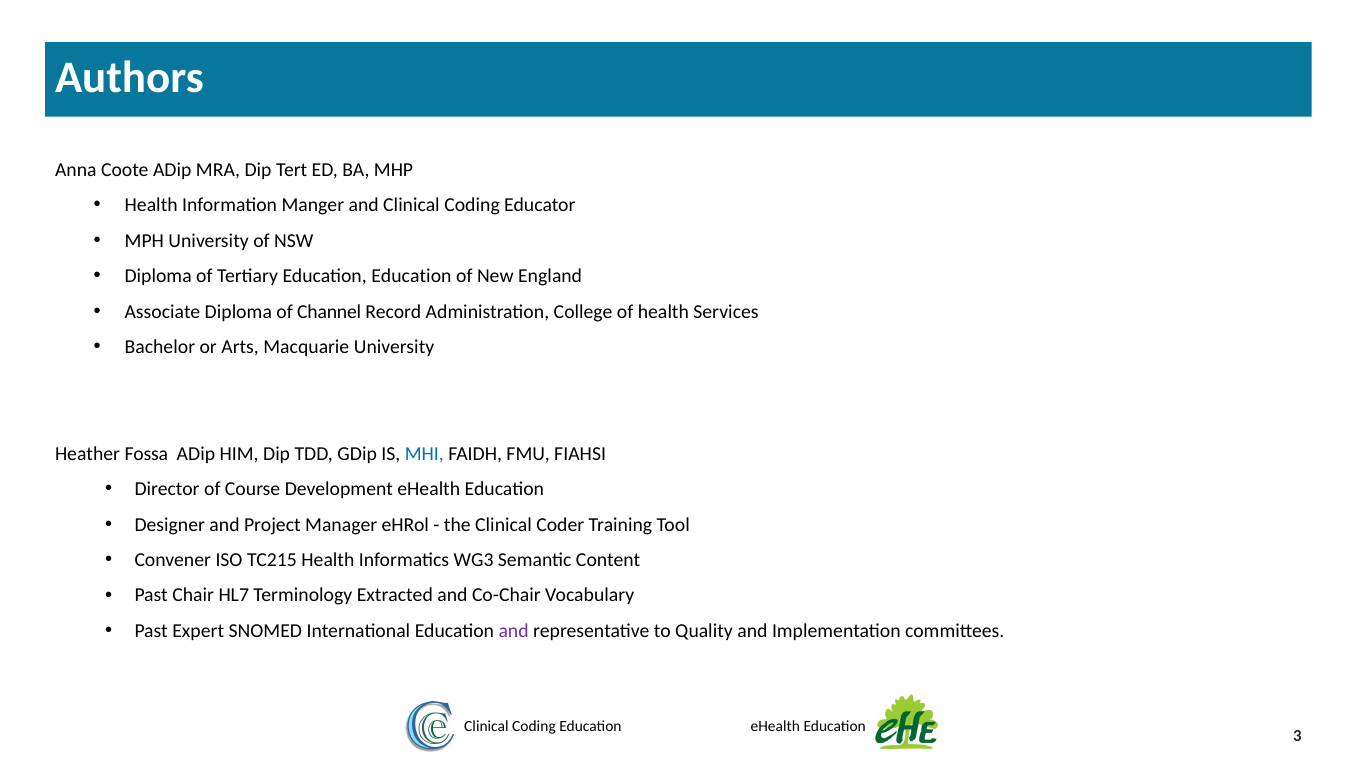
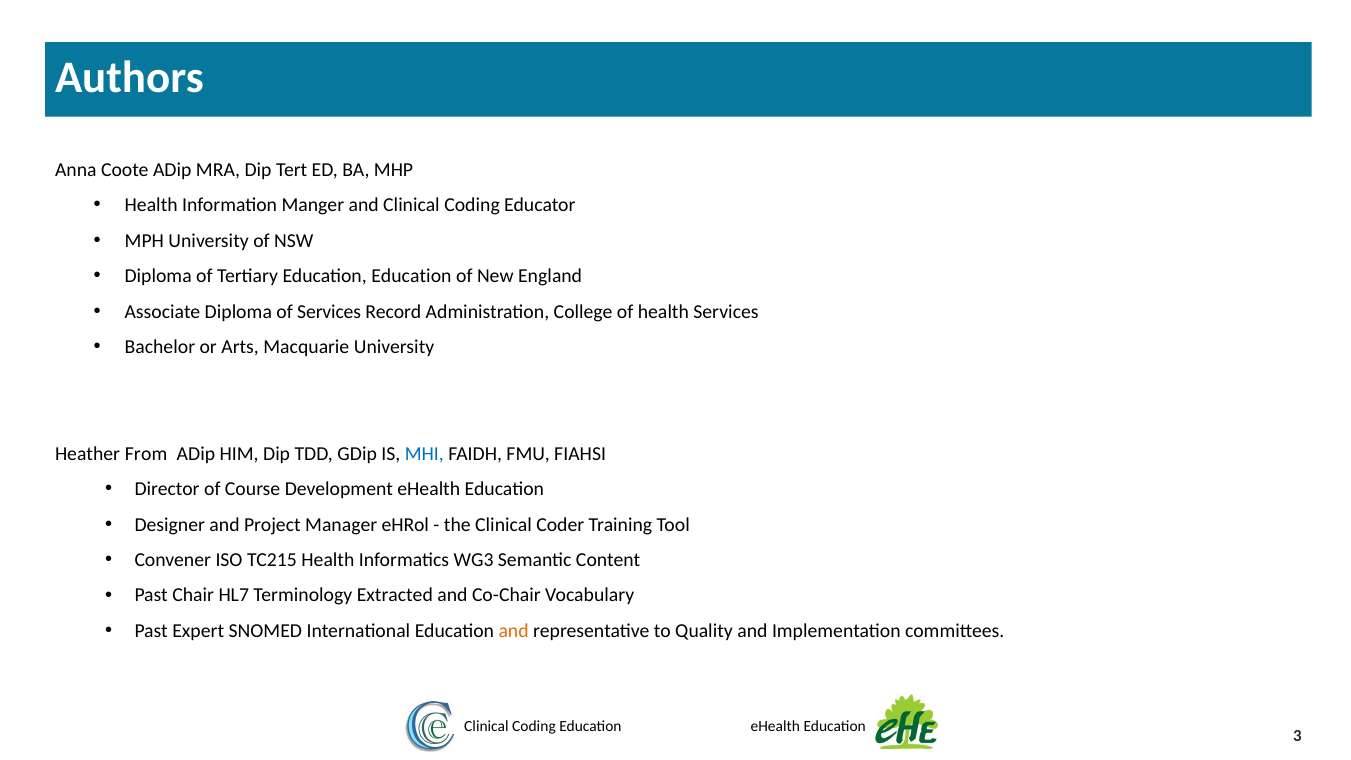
of Channel: Channel -> Services (329, 312)
Fossa: Fossa -> From (146, 454)
and colour: purple -> orange (514, 631)
